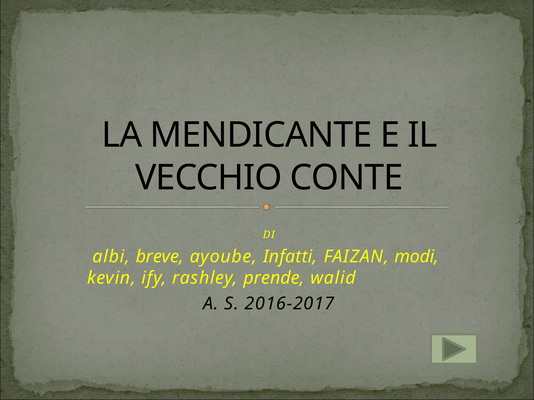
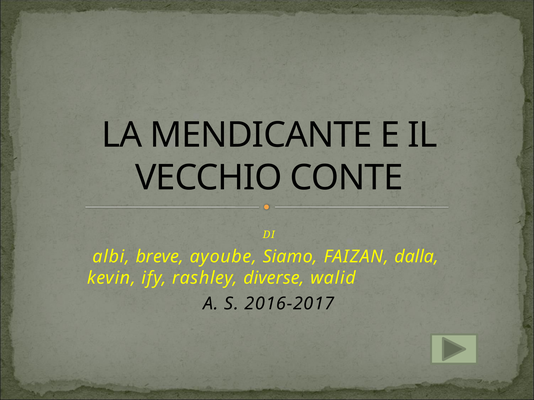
Infatti: Infatti -> Siamo (290, 257)
modi: modi -> dalla (417, 257)
prende: prende -> diverse (274, 278)
